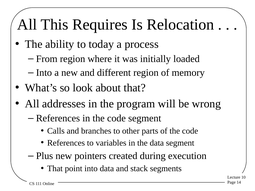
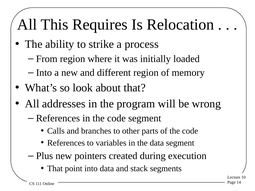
today: today -> strike (101, 44)
